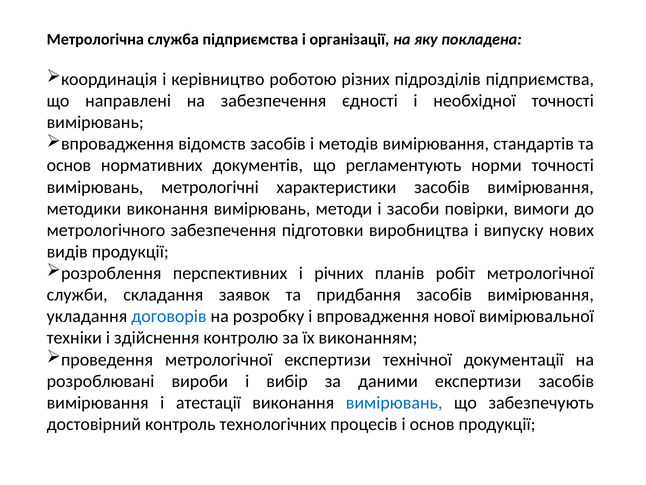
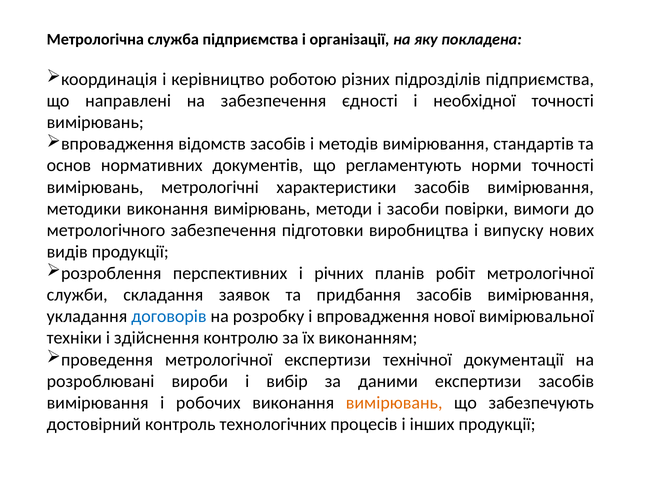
атестації: атестації -> робочих (208, 402)
вимірювань colour: blue -> orange (394, 402)
і основ: основ -> інших (432, 424)
